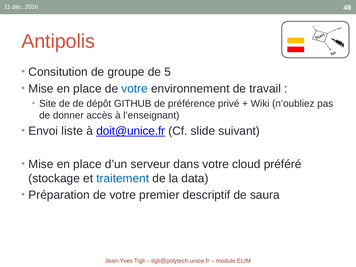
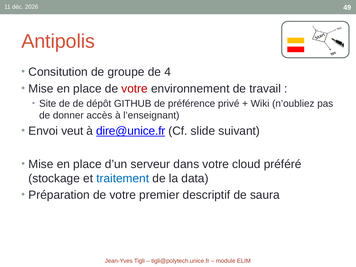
5: 5 -> 4 (168, 72)
votre colour: blue -> red (135, 89)
liste: liste -> veut (72, 131)
doit@unice.fr: doit@unice.fr -> dire@unice.fr (131, 131)
